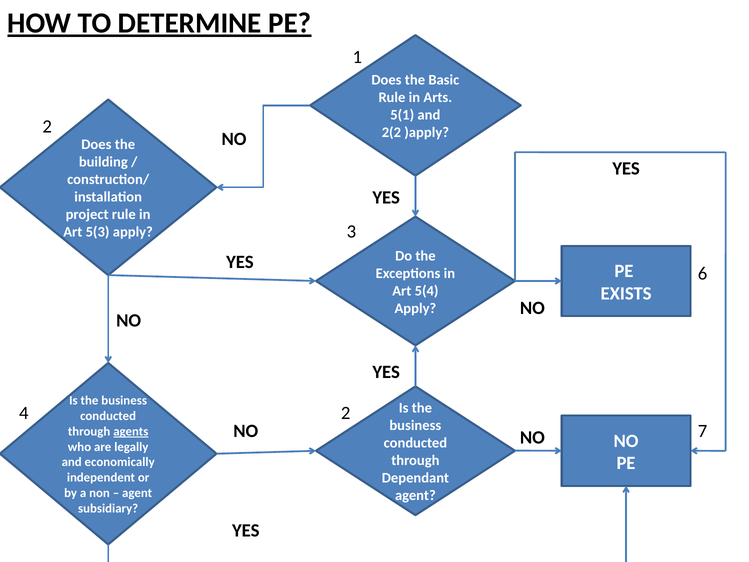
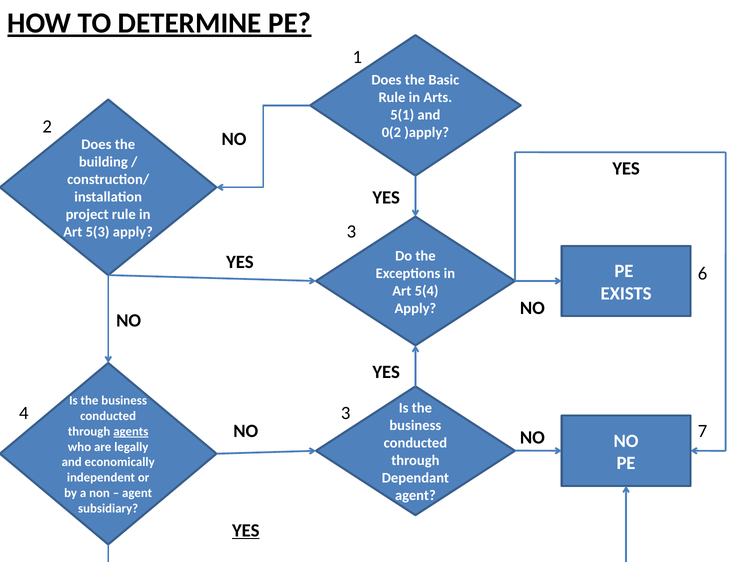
2(2: 2(2 -> 0(2 (391, 133)
4 2: 2 -> 3 (346, 413)
YES underline: none -> present (246, 530)
